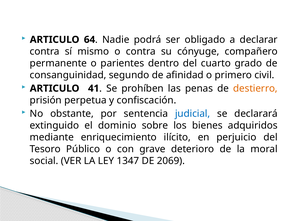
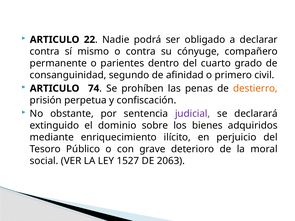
64: 64 -> 22 (90, 40)
41: 41 -> 74 (94, 89)
judicial colour: blue -> purple (193, 114)
1347: 1347 -> 1527 (128, 161)
2069: 2069 -> 2063 (171, 161)
